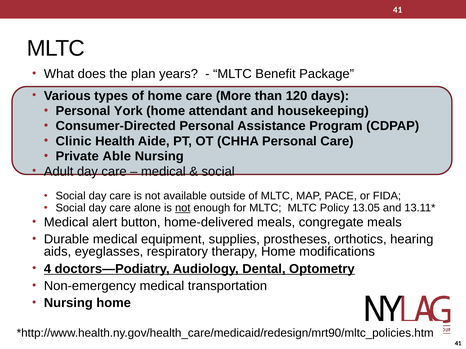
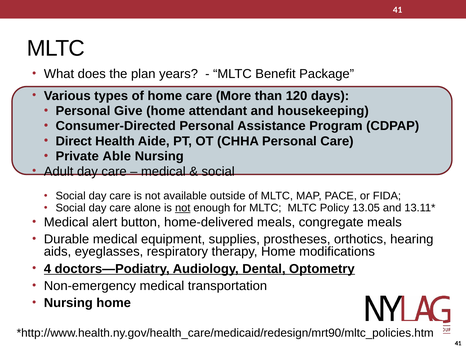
York: York -> Give (128, 111)
Clinic: Clinic -> Direct (74, 141)
